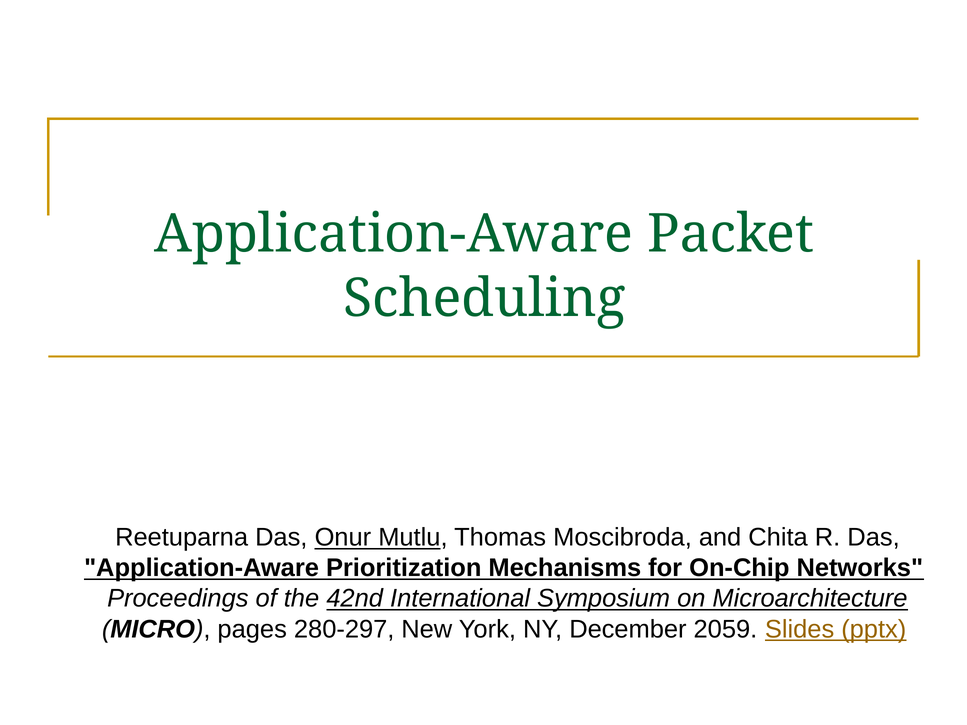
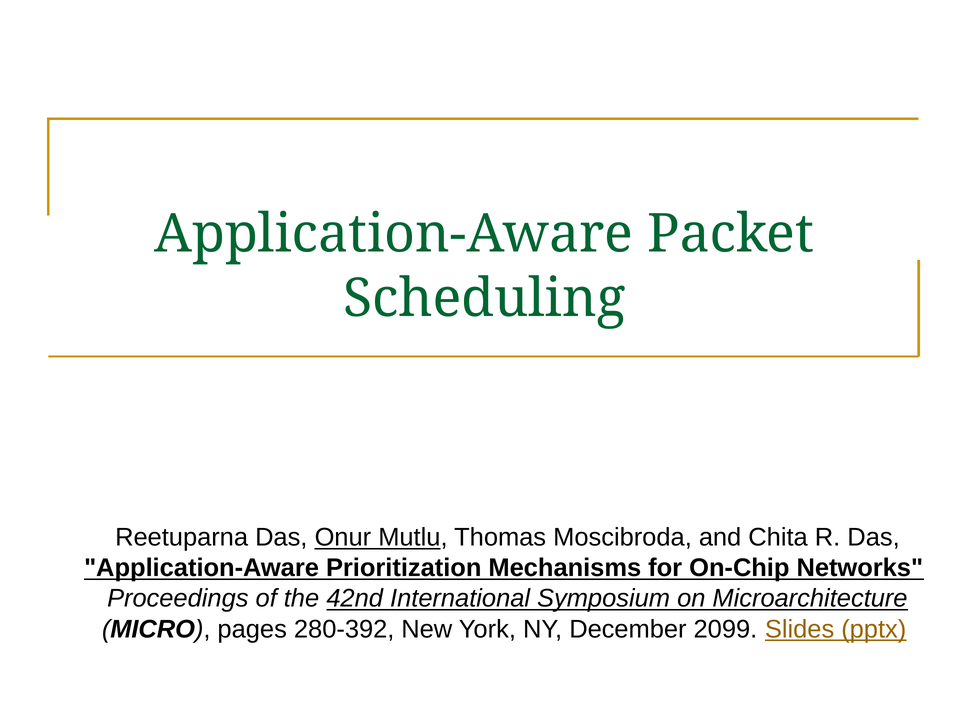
280-297: 280-297 -> 280-392 (344, 629)
2059: 2059 -> 2099 (725, 629)
